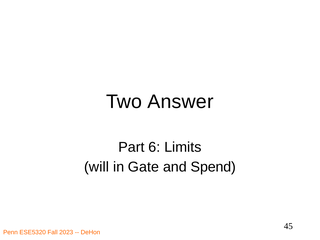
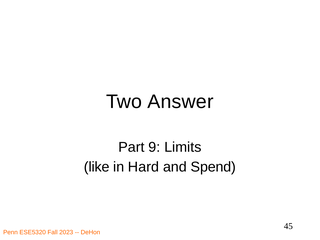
6: 6 -> 9 (154, 147)
will: will -> like (97, 167)
Gate: Gate -> Hard (143, 167)
